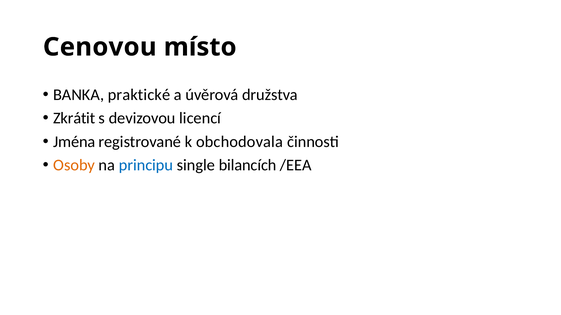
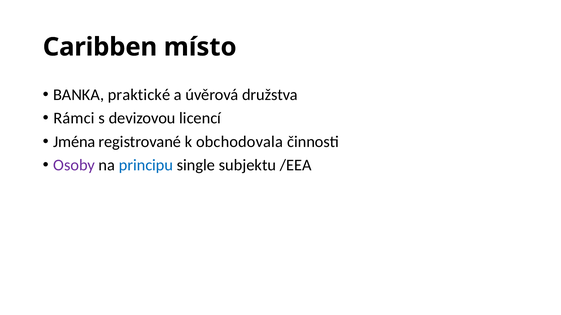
Cenovou: Cenovou -> Caribben (100, 47)
Zkrátit: Zkrátit -> Rámci (74, 118)
Osoby colour: orange -> purple (74, 165)
bilancích: bilancích -> subjektu (247, 165)
